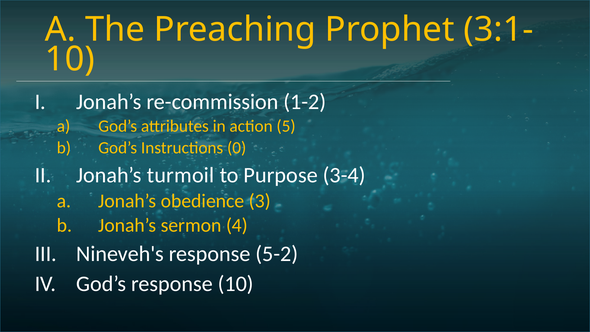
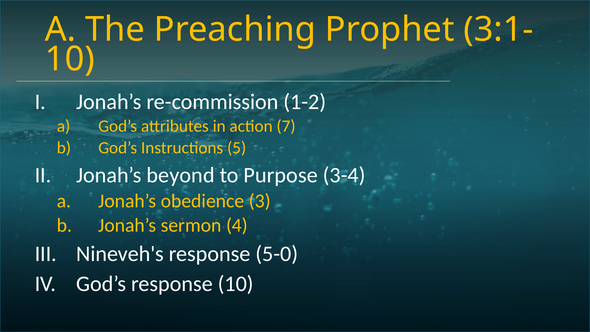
5: 5 -> 7 (286, 126)
0: 0 -> 5 (237, 148)
turmoil: turmoil -> beyond (181, 175)
5-2: 5-2 -> 5-0 (277, 254)
